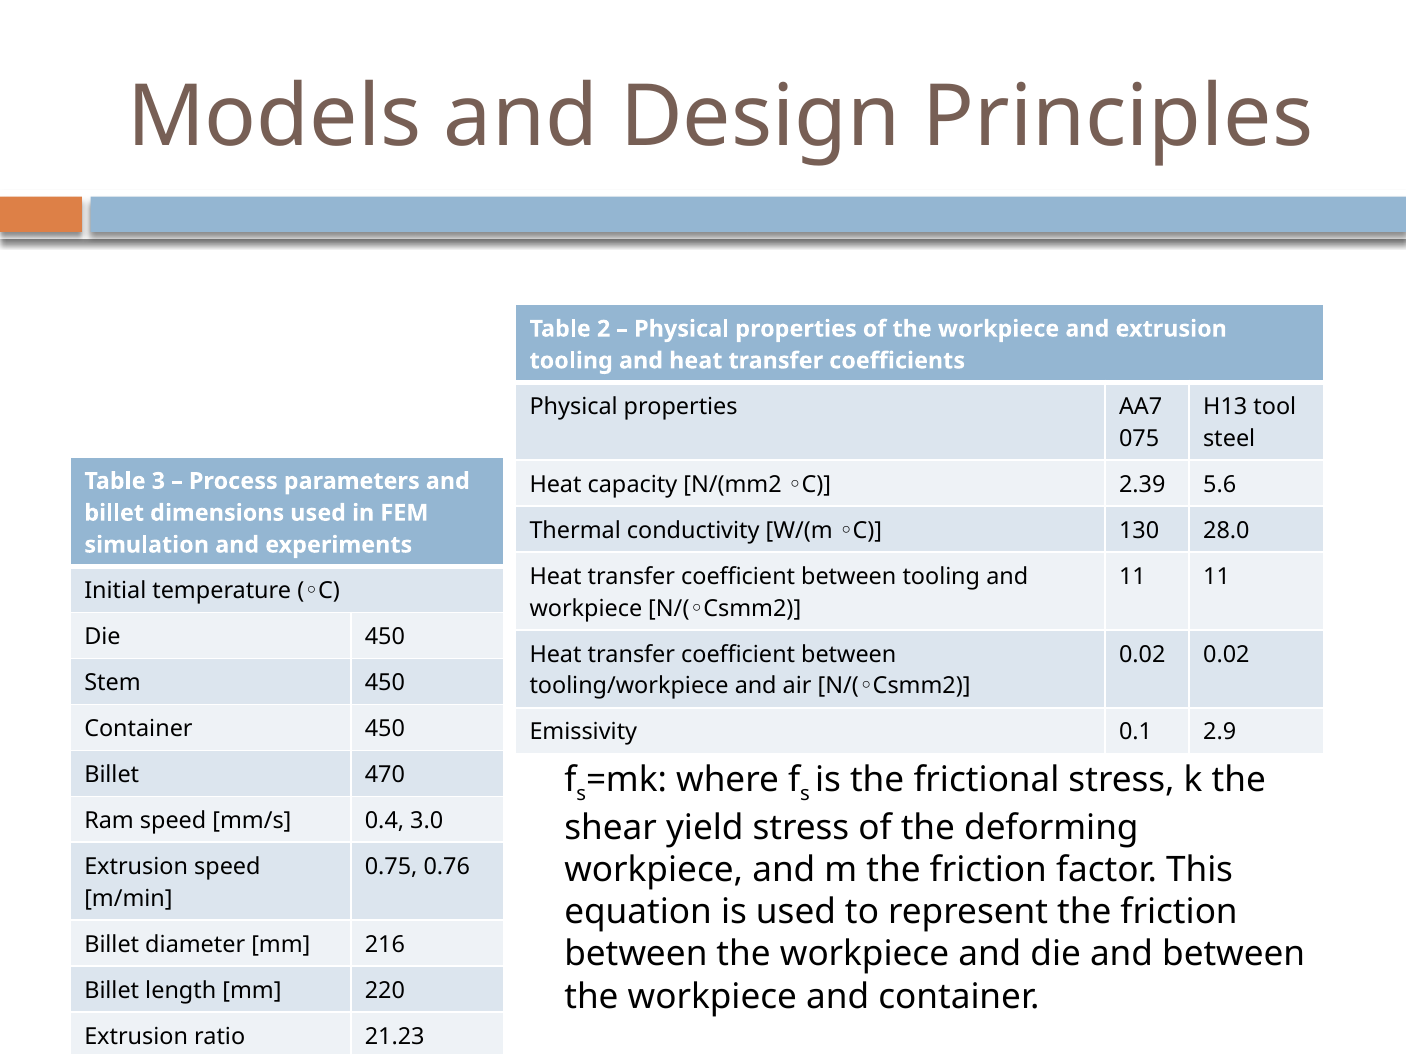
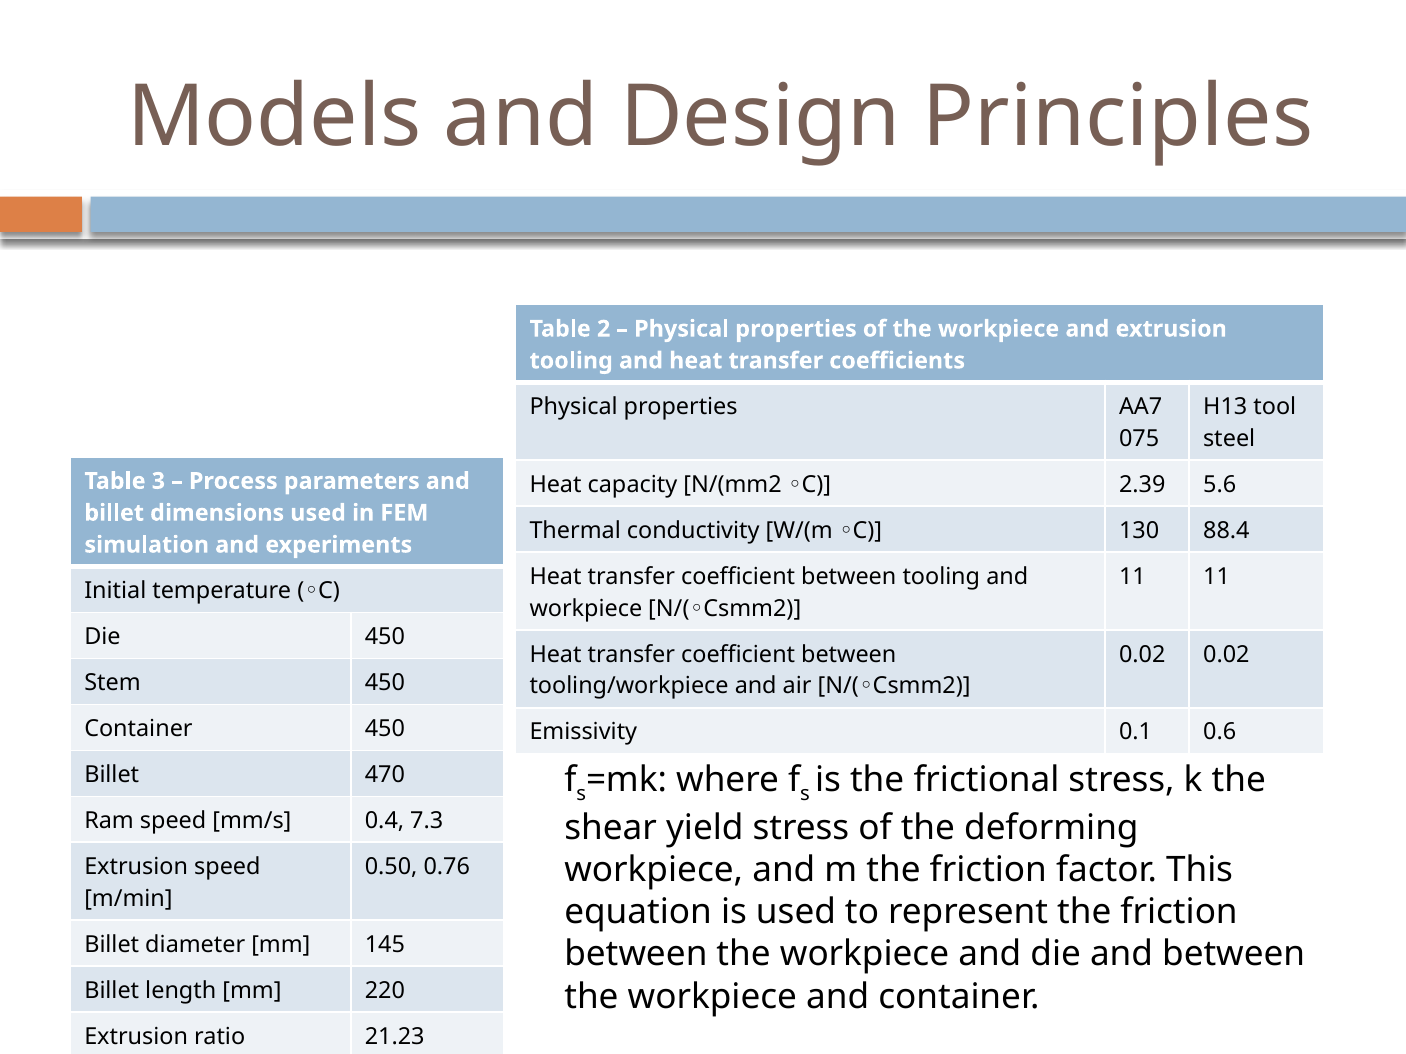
28.0: 28.0 -> 88.4 (1226, 531)
2.9: 2.9 -> 0.6 (1220, 733)
3.0: 3.0 -> 7.3 (427, 821)
0.75: 0.75 -> 0.50 (391, 867)
216: 216 -> 145 (385, 945)
